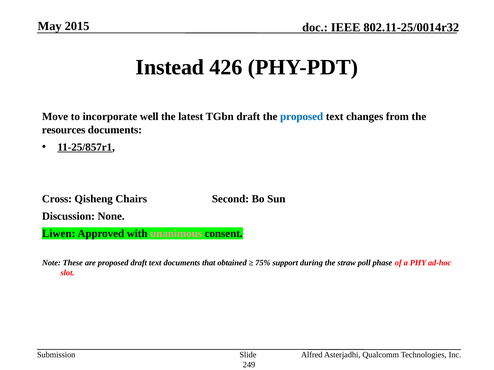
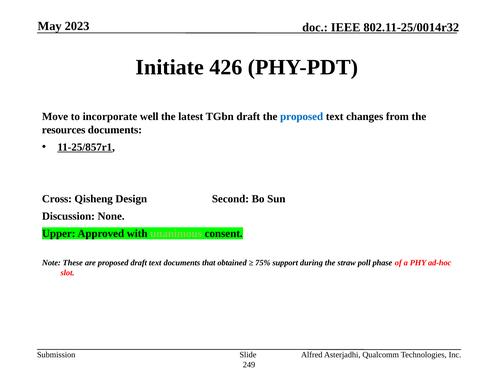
2015: 2015 -> 2023 (77, 26)
Instead: Instead -> Initiate (170, 67)
Chairs: Chairs -> Design (131, 199)
Liwen: Liwen -> Upper (59, 234)
unanimous colour: pink -> light green (176, 234)
